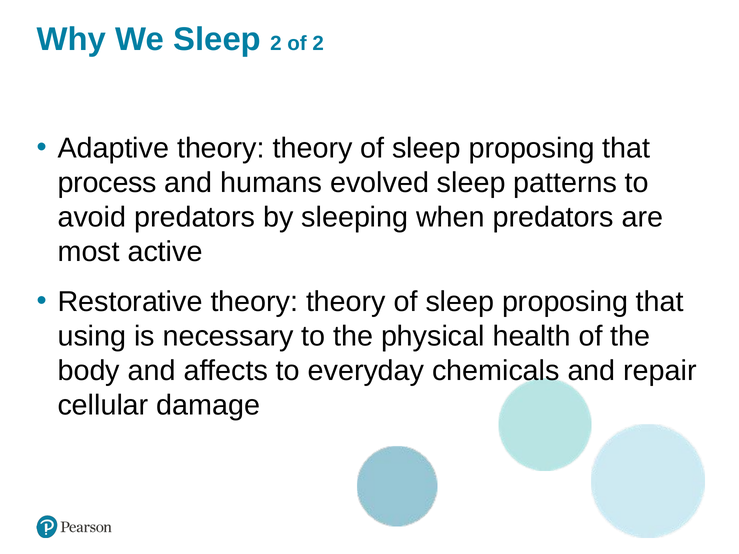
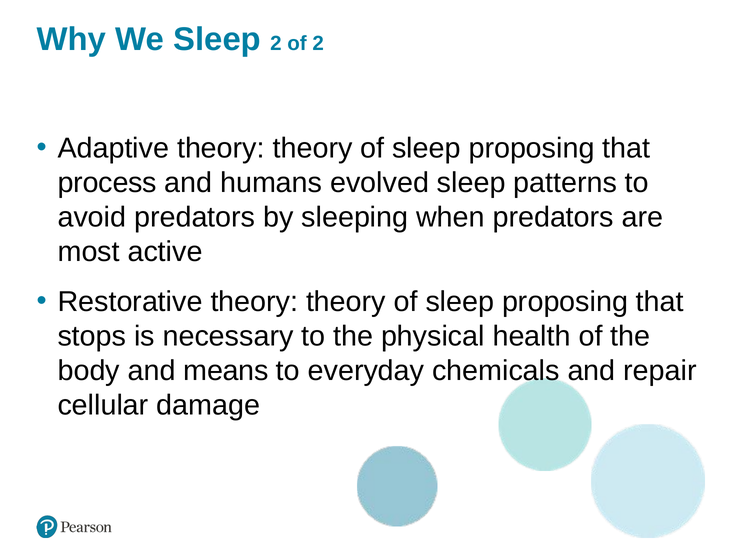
using: using -> stops (92, 337)
affects: affects -> means (226, 371)
